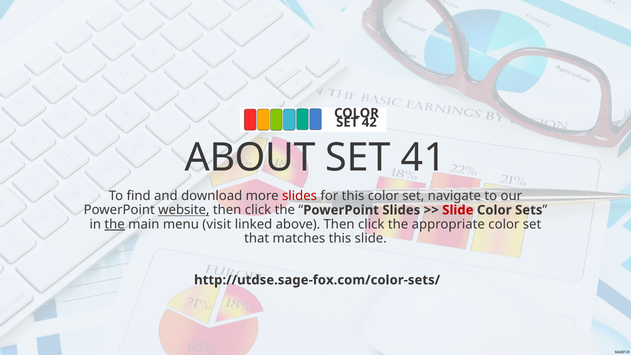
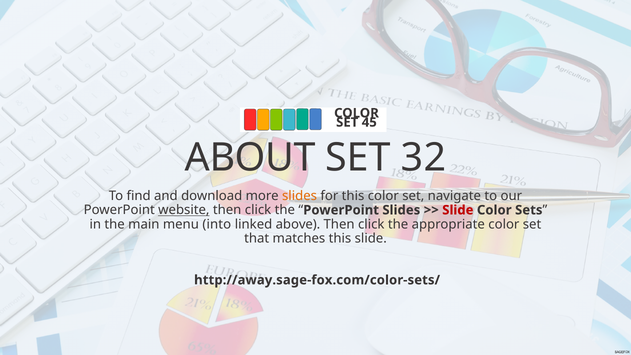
42: 42 -> 45 (369, 122)
41: 41 -> 32 (424, 158)
slides colour: red -> orange (300, 196)
the underline: present -> none (115, 224)
visit: visit -> into (217, 224)
http://utdse.sage-fox.com/color-sets/: http://utdse.sage-fox.com/color-sets/ -> http://away.sage-fox.com/color-sets/ (317, 280)
